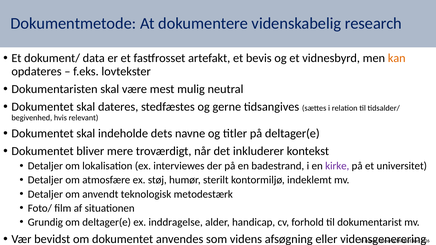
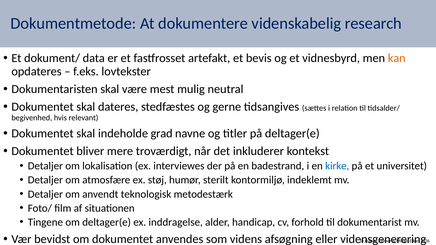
dets: dets -> grad (162, 134)
kirke colour: purple -> blue (337, 166)
Grundig: Grundig -> Tingene (45, 222)
